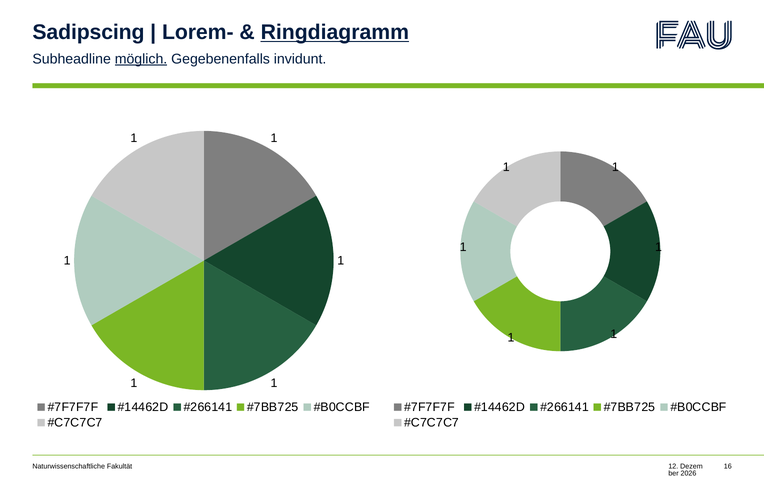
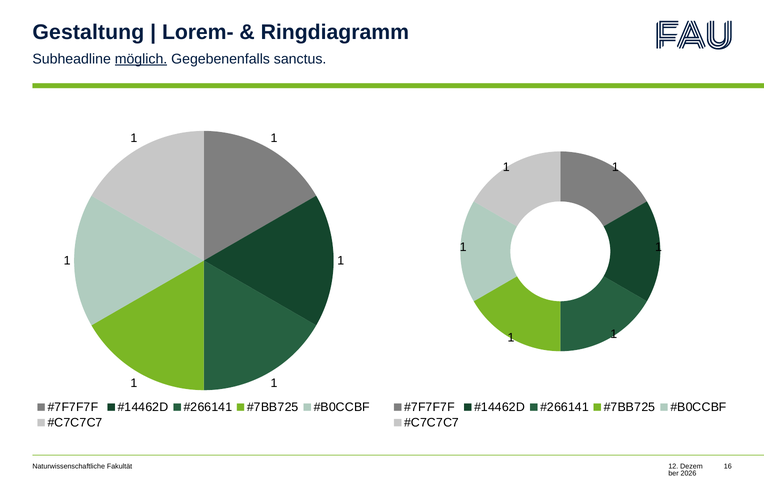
Sadipscing: Sadipscing -> Gestaltung (88, 32)
Ringdiagramm underline: present -> none (335, 32)
invidunt: invidunt -> sanctus (300, 59)
